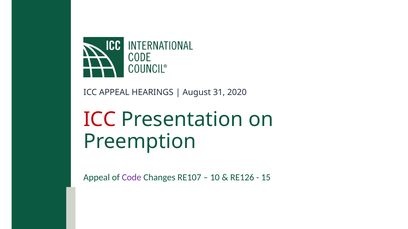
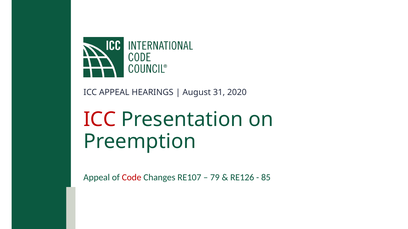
Code colour: purple -> red (132, 178)
10: 10 -> 79 (215, 178)
15: 15 -> 85 (266, 178)
